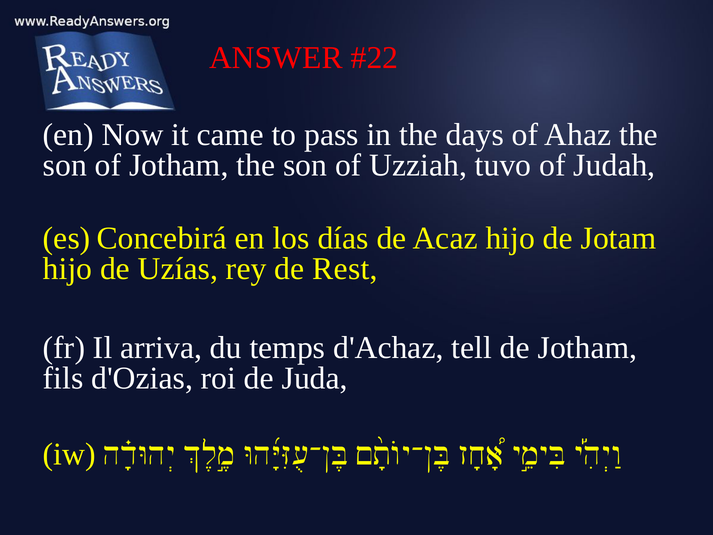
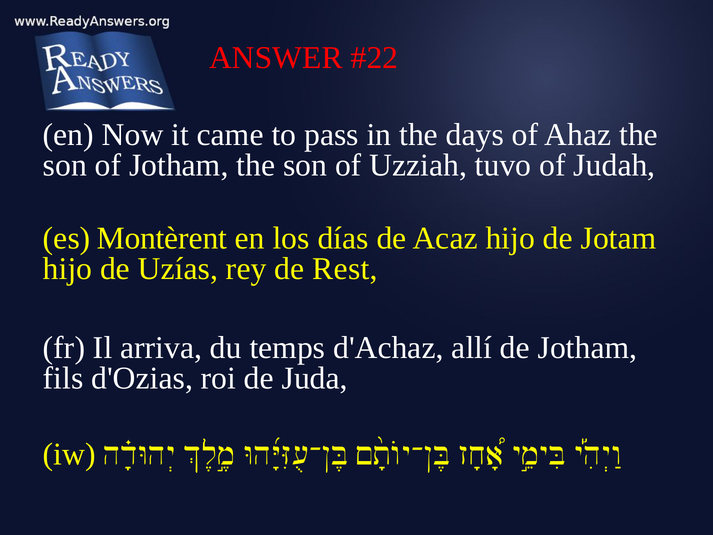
Concebirá: Concebirá -> Montèrent (162, 238)
tell: tell -> allí (472, 348)
